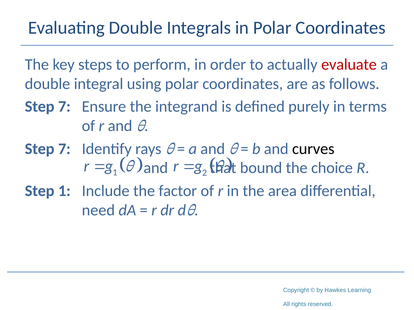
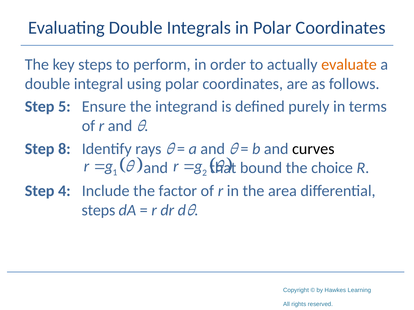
evaluate colour: red -> orange (349, 65)
7: 7 -> 5 (64, 107)
7: 7 -> 8 (64, 149)
Step 1: 1 -> 4 (64, 191)
need: need -> steps (98, 210)
